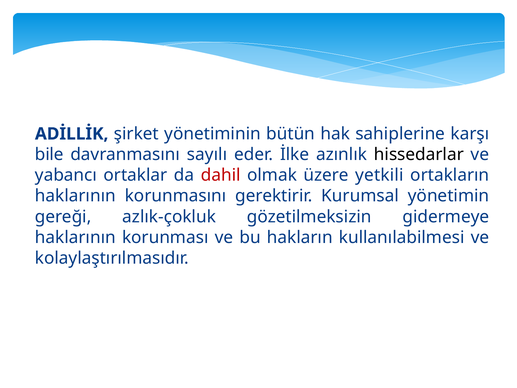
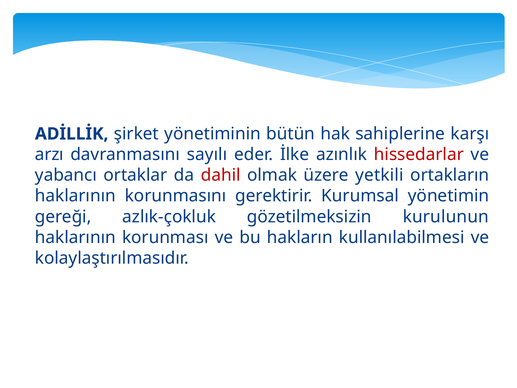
bile: bile -> arzı (49, 154)
hissedarlar colour: black -> red (419, 154)
gidermeye: gidermeye -> kurulunun (446, 217)
